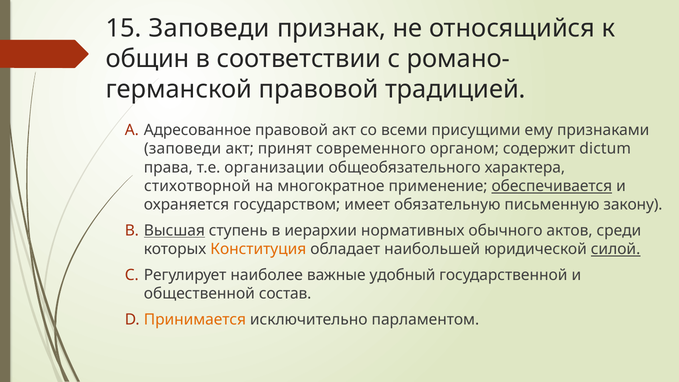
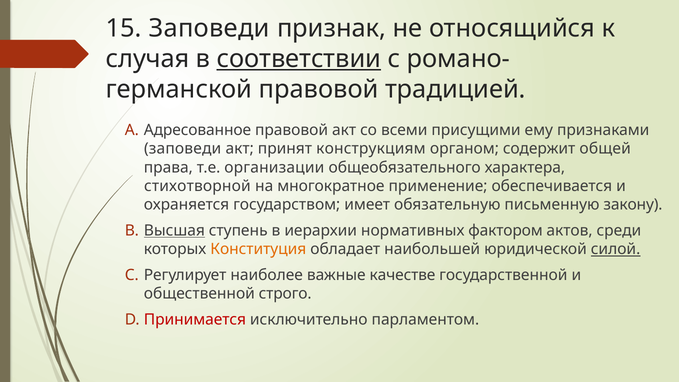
общин: общин -> случая (148, 59)
соответствии underline: none -> present (299, 59)
современного: современного -> конструкциям (371, 149)
dictum: dictum -> общей (605, 149)
обеспечивается underline: present -> none (552, 186)
обычного: обычного -> фактором (506, 231)
удобный: удобный -> качестве (403, 275)
состав: состав -> строго (285, 294)
Принимается colour: orange -> red (195, 319)
